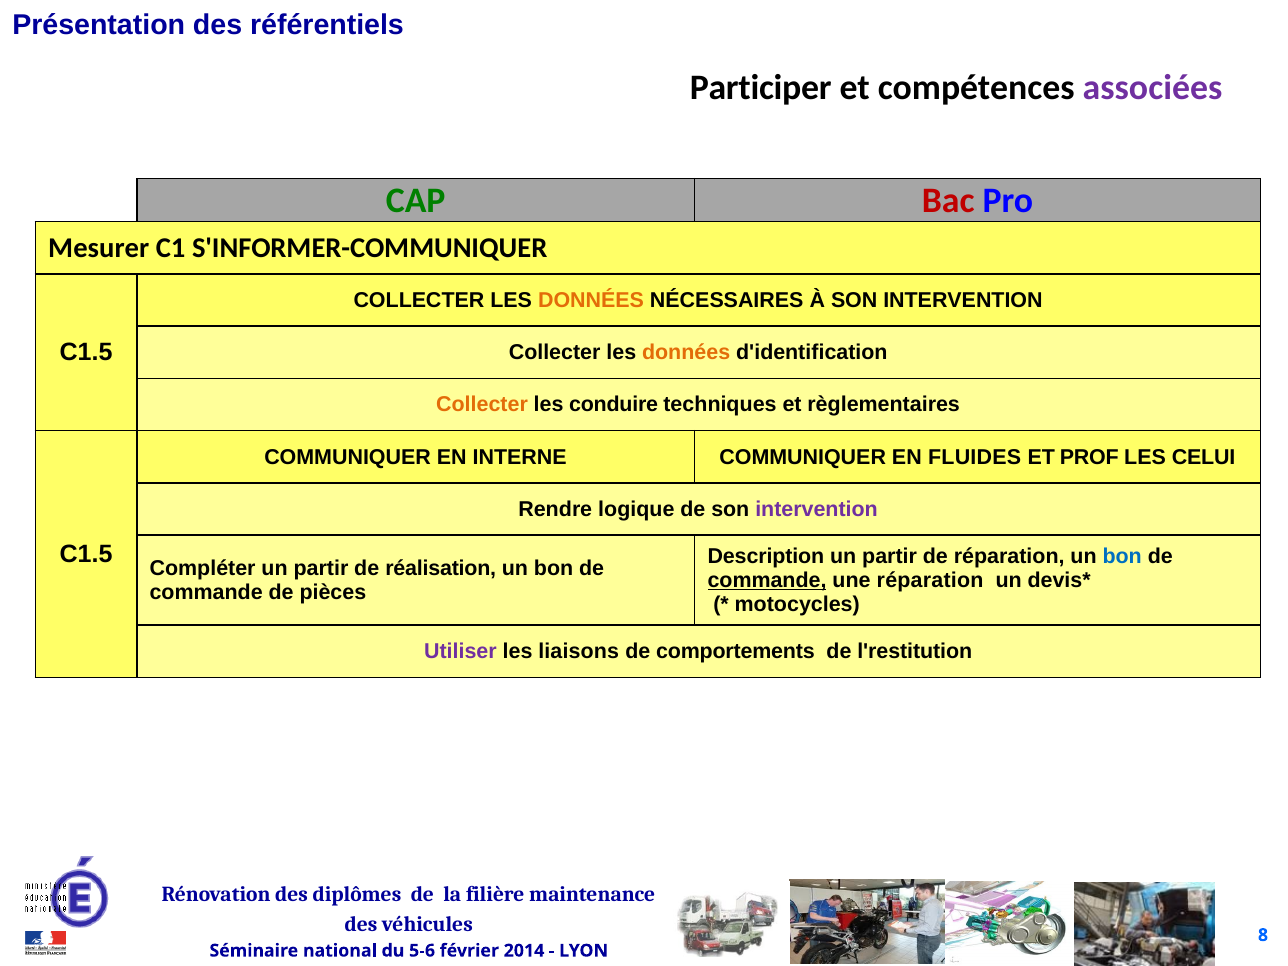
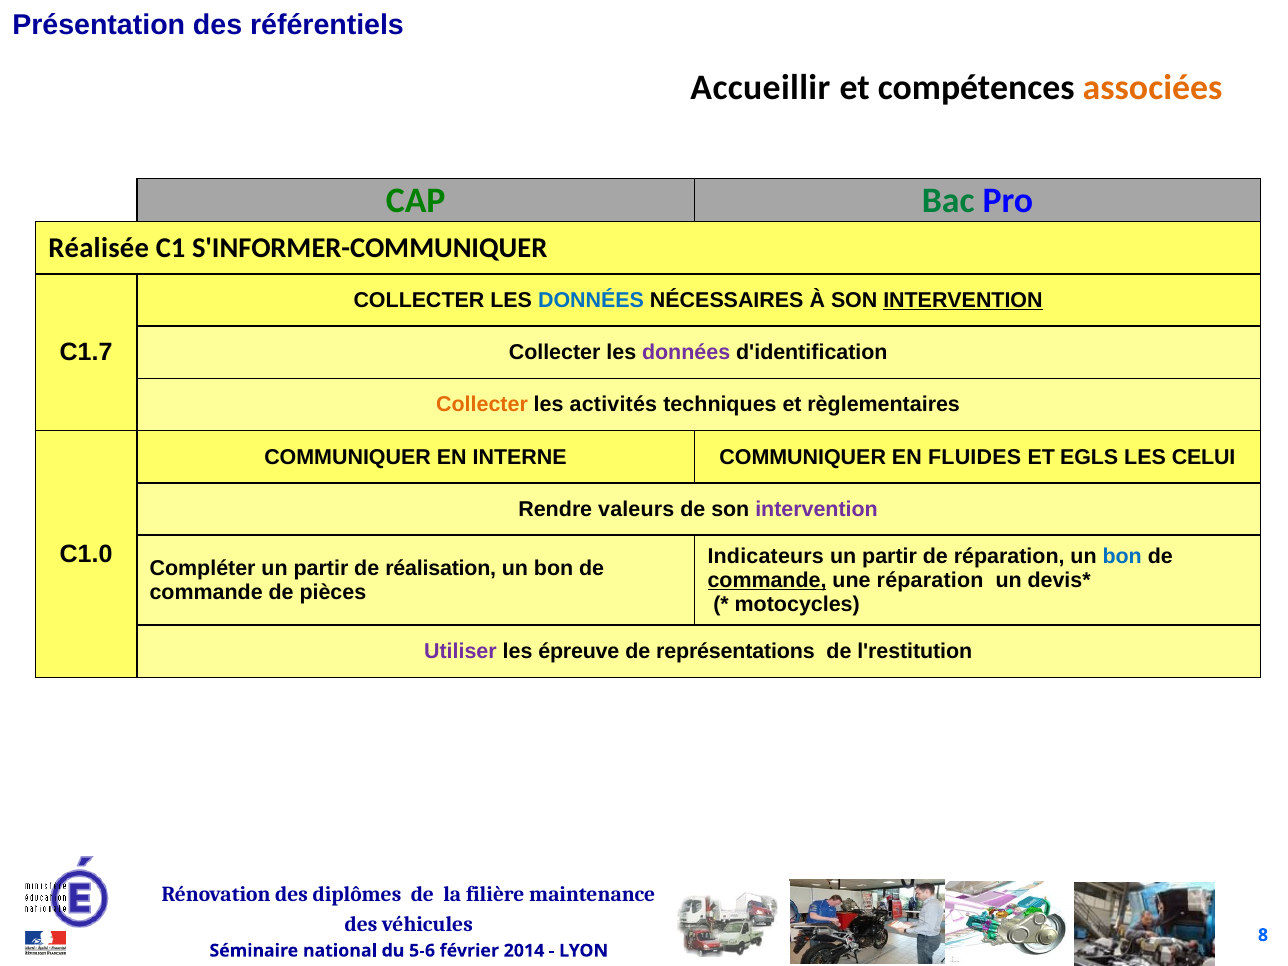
Participer: Participer -> Accueillir (760, 87)
associées colour: purple -> orange (1153, 87)
Bac colour: red -> green (948, 201)
Mesurer: Mesurer -> Réalisée (99, 248)
DONNÉES colour: orange -> blue (591, 300)
INTERVENTION underline: none -> present (963, 300)
C1.5: C1.5 -> C1.7 (86, 353)
données colour: orange -> purple (686, 353)
conduire: conduire -> activités (613, 405)
PROF: PROF -> EGLS (1089, 457)
logique: logique -> valeurs (636, 509)
C1.5: C1.5 -> C1.0 (86, 554)
Description: Description -> Indicateurs (766, 556)
liaisons: liaisons -> épreuve (579, 652)
comportements: comportements -> représentations (735, 652)
